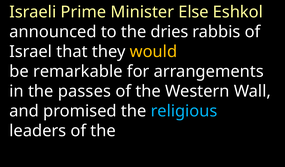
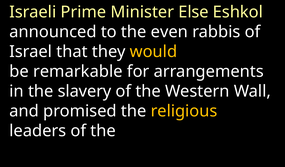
dries: dries -> even (169, 32)
passes: passes -> slavery (85, 91)
religious colour: light blue -> yellow (184, 111)
